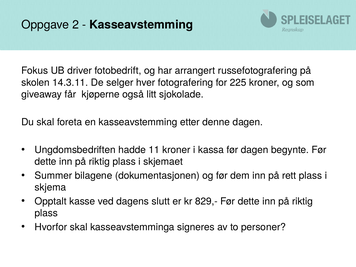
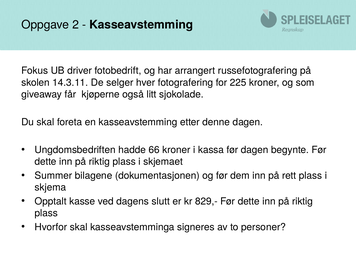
11: 11 -> 66 (154, 150)
